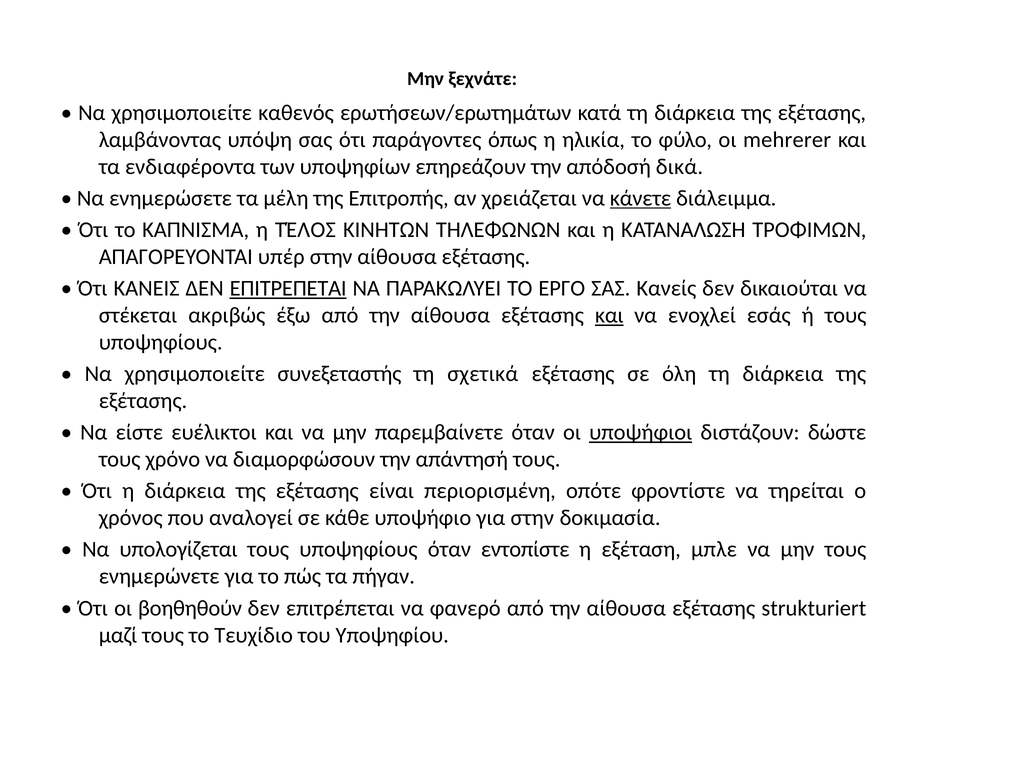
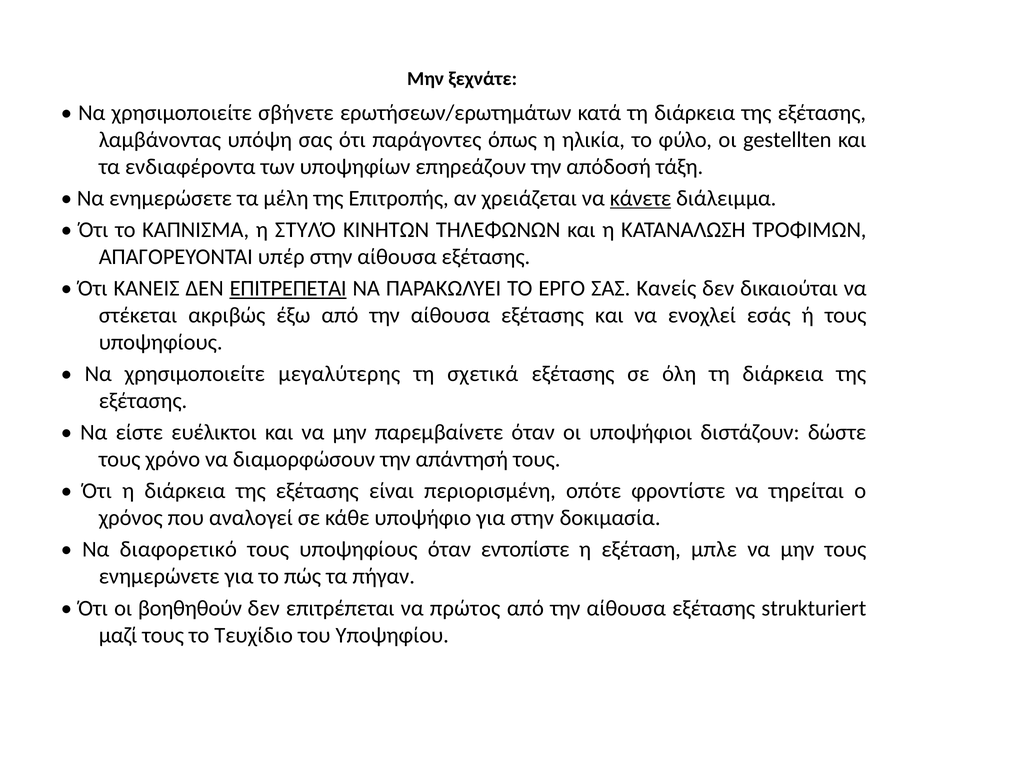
καθενός: καθενός -> σβήνετε (296, 113)
mehrerer: mehrerer -> gestellten (787, 140)
δικά: δικά -> τάξη (680, 167)
ΤΈΛΟΣ: ΤΈΛΟΣ -> ΣΤΥΛΌ (305, 230)
και underline: present -> none (609, 315)
συνεξεταστής: συνεξεταστής -> μεγαλύτερης (339, 374)
υποψήφιοι underline: present -> none (641, 432)
υπολογίζεται: υπολογίζεται -> διαφορετικό (178, 549)
φανερό: φανερό -> πρώτος (465, 608)
